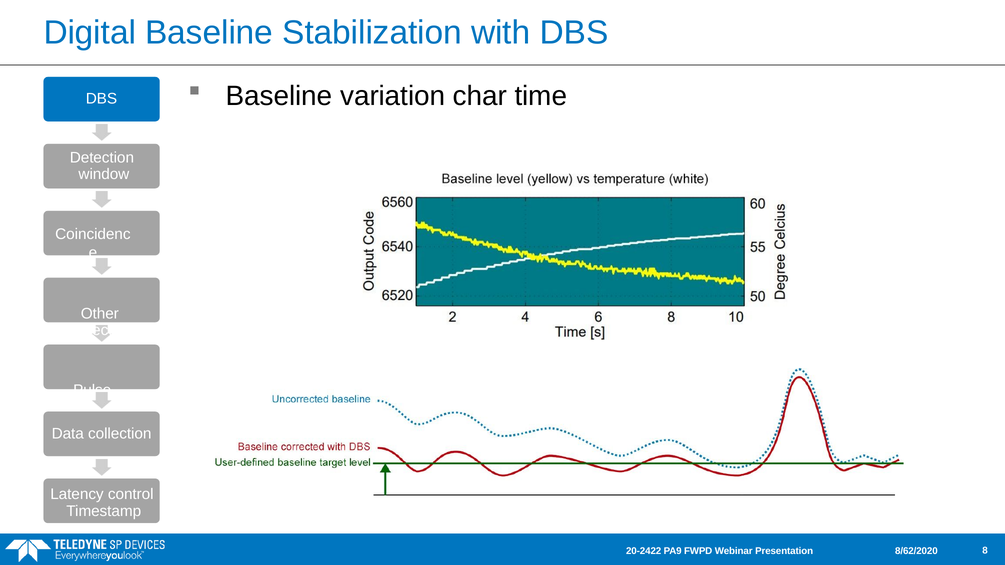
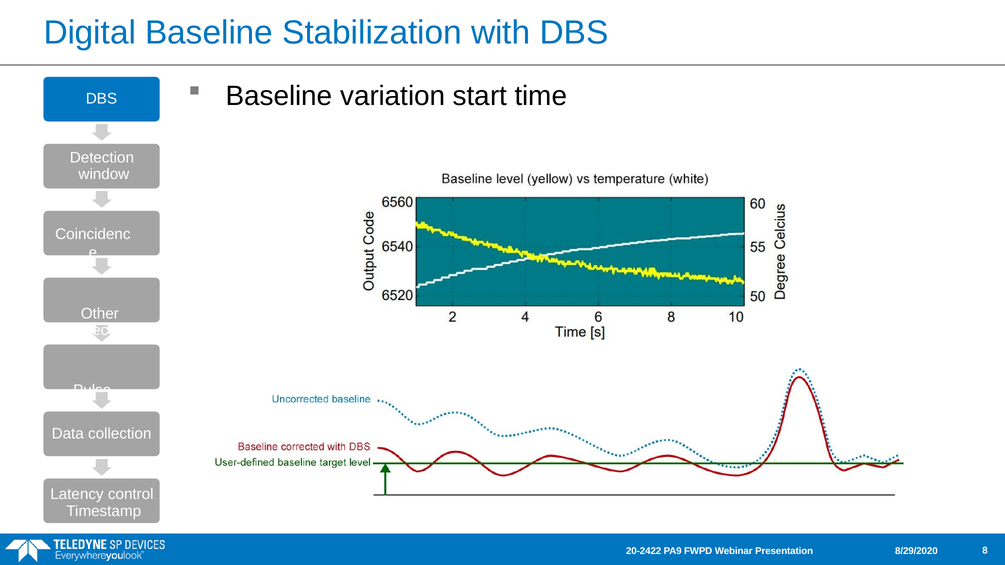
char: char -> start (480, 96)
8/62/2020: 8/62/2020 -> 8/29/2020 (916, 552)
